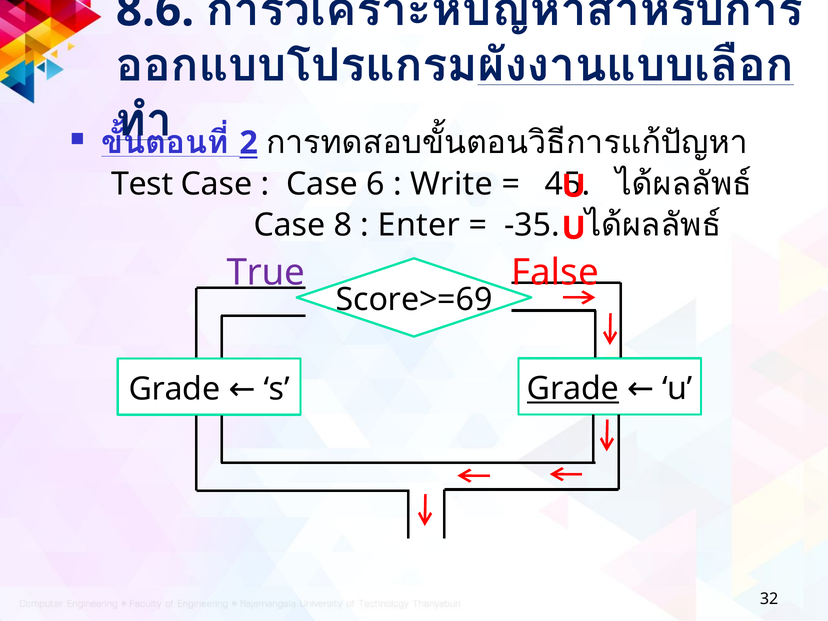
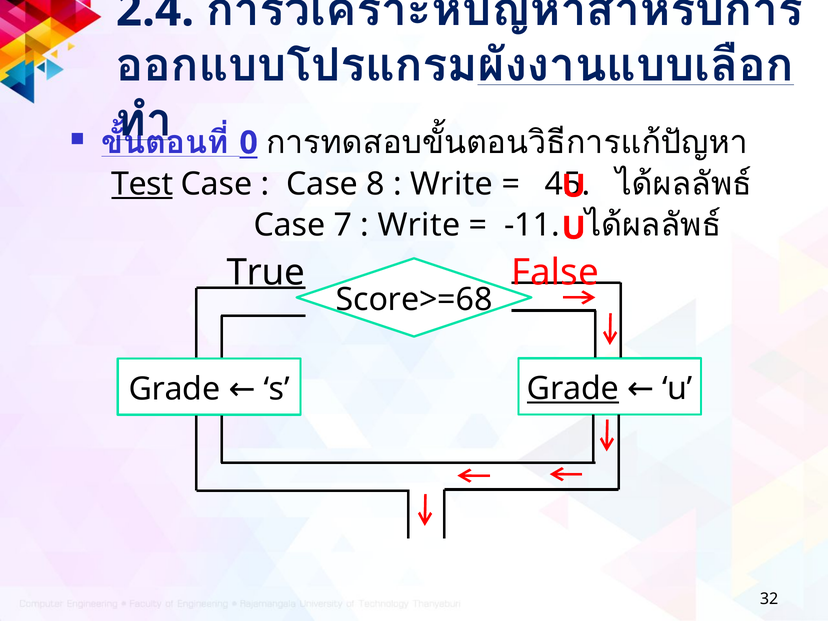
8.6: 8.6 -> 2.4 (155, 10)
2: 2 -> 0 (249, 143)
Test underline: none -> present (142, 184)
6: 6 -> 8 (376, 184)
8: 8 -> 7 (343, 225)
Enter: Enter -> Write (419, 225)
-35: -35 -> -11 (532, 225)
True colour: purple -> black (266, 273)
Score>=69: Score>=69 -> Score>=68 (414, 300)
